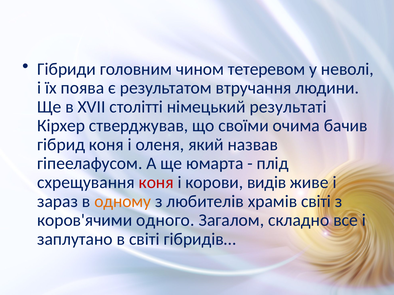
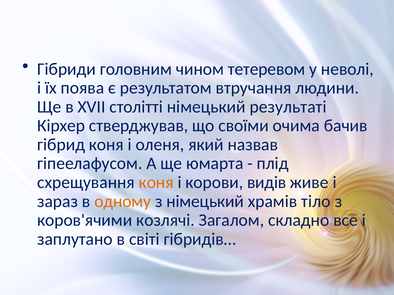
коня colour: red -> orange (156, 183)
з любителів: любителів -> німецький (205, 202)
храмів світі: світі -> тіло (316, 202)
одного: одного -> козлячі (165, 221)
